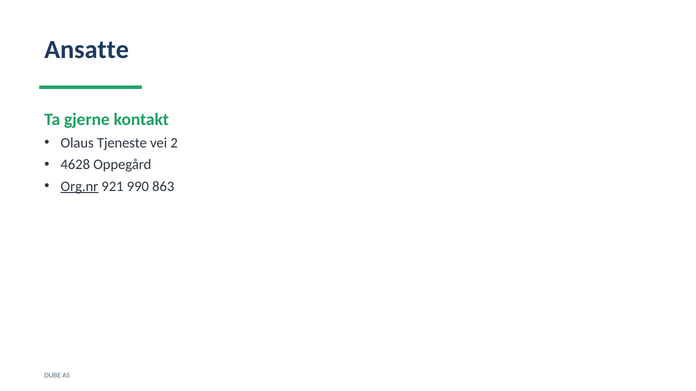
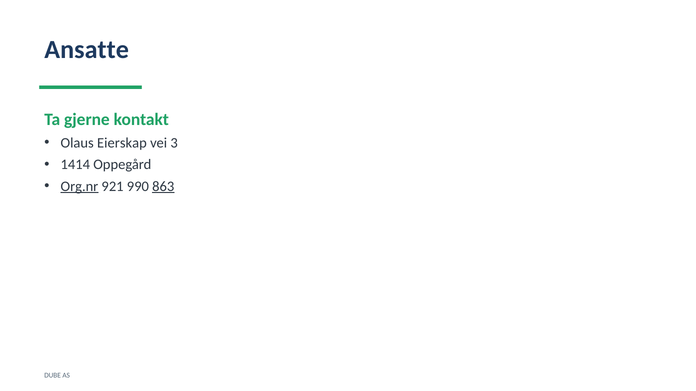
Tjeneste: Tjeneste -> Eierskap (122, 143)
2: 2 -> 3 (174, 143)
4628: 4628 -> 1414 (75, 165)
863 underline: none -> present (163, 187)
